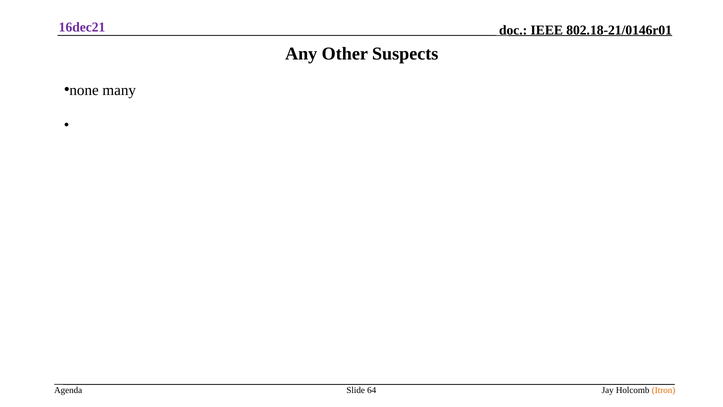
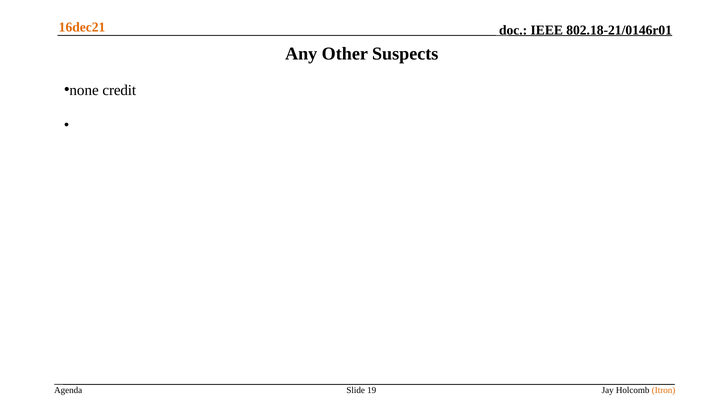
16dec21 colour: purple -> orange (82, 27)
many: many -> credit (119, 90)
64: 64 -> 19 (372, 390)
